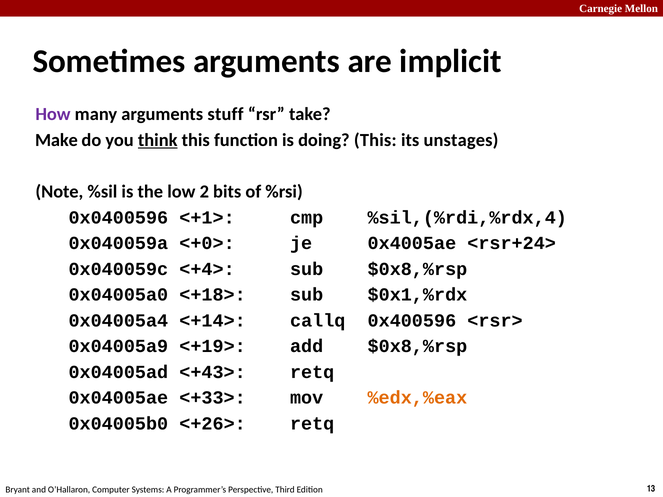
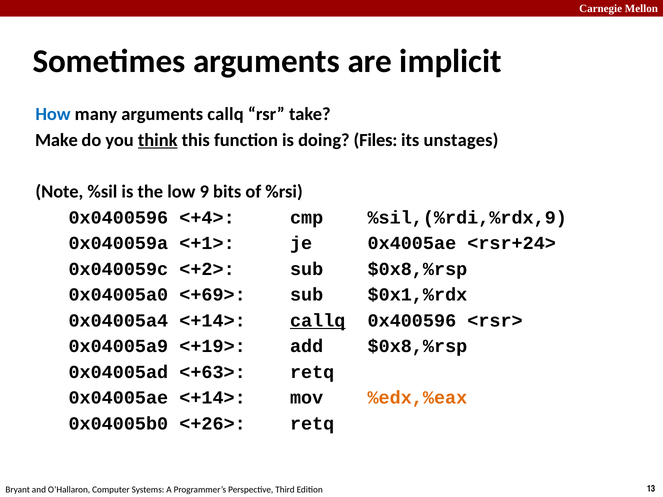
How colour: purple -> blue (53, 114)
arguments stuff: stuff -> callq (225, 114)
doing This: This -> Files (375, 140)
2: 2 -> 9 (204, 192)
<+1>: <+1> -> <+4> (207, 218)
%sil,(%rdi,%rdx,4: %sil,(%rdi,%rdx,4 -> %sil,(%rdi,%rdx,9 (467, 218)
<+0>: <+0> -> <+1> (207, 243)
<+4>: <+4> -> <+2> (207, 269)
<+18>: <+18> -> <+69> (213, 295)
callq underline: none -> present (318, 321)
<+43>: <+43> -> <+63> (213, 372)
0x04005ae <+33>: <+33> -> <+14> (213, 398)
